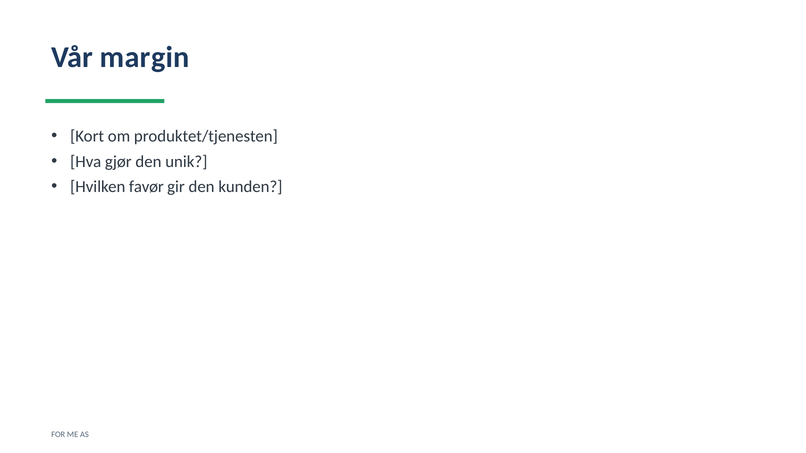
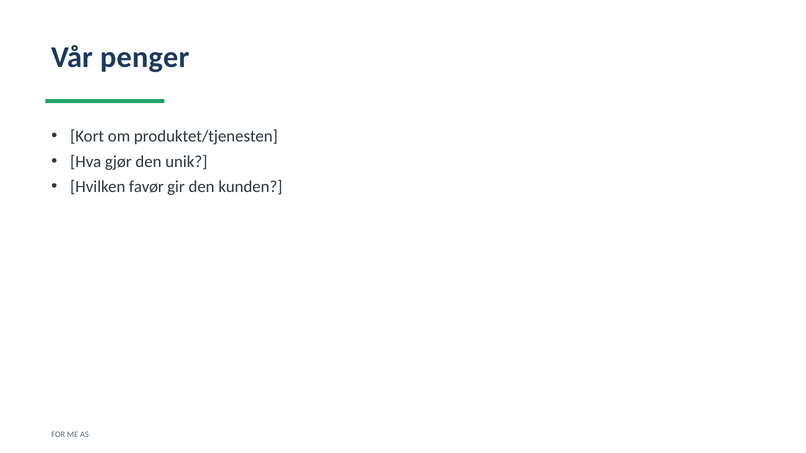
margin: margin -> penger (145, 58)
